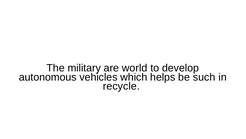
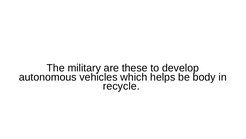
world: world -> these (135, 68)
such: such -> body (204, 77)
